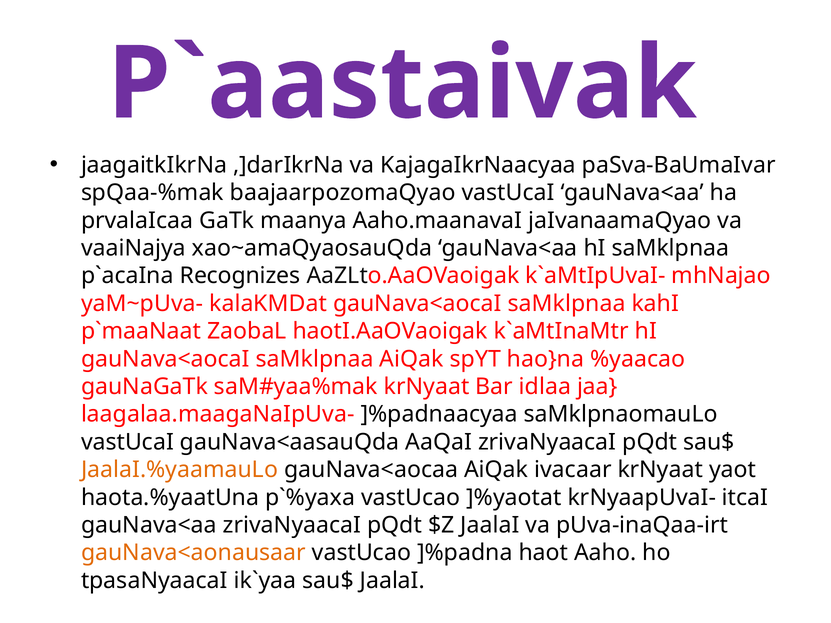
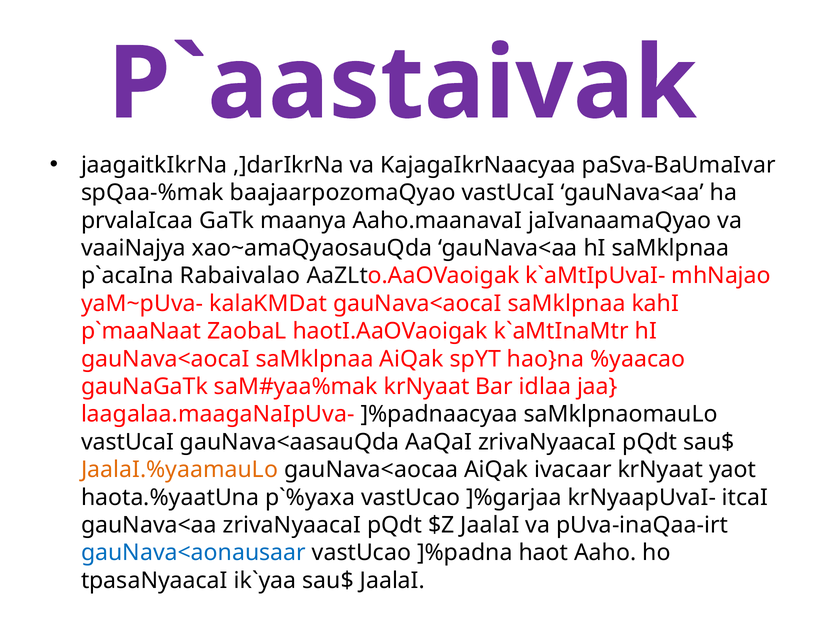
Recognizes: Recognizes -> Rabaivalao (240, 276)
]%yaotat: ]%yaotat -> ]%garjaa (514, 498)
gauNava<aonausaar colour: orange -> blue (194, 553)
